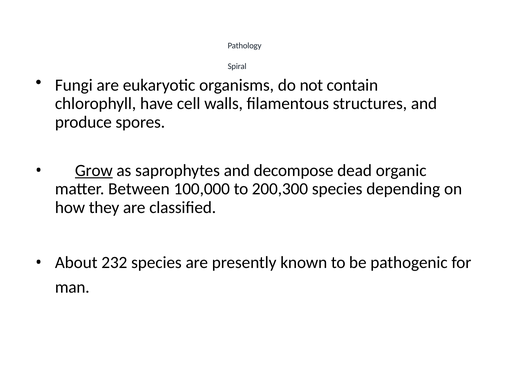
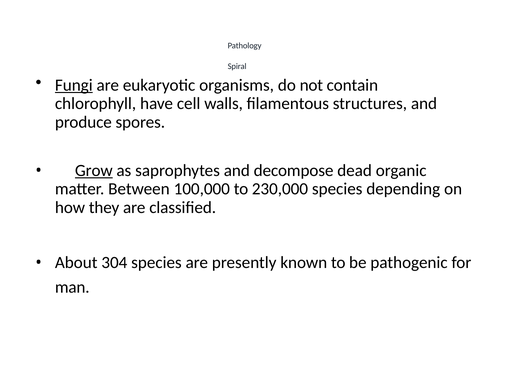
Fungi underline: none -> present (74, 85)
200,300: 200,300 -> 230,000 (280, 189)
232: 232 -> 304 (114, 262)
